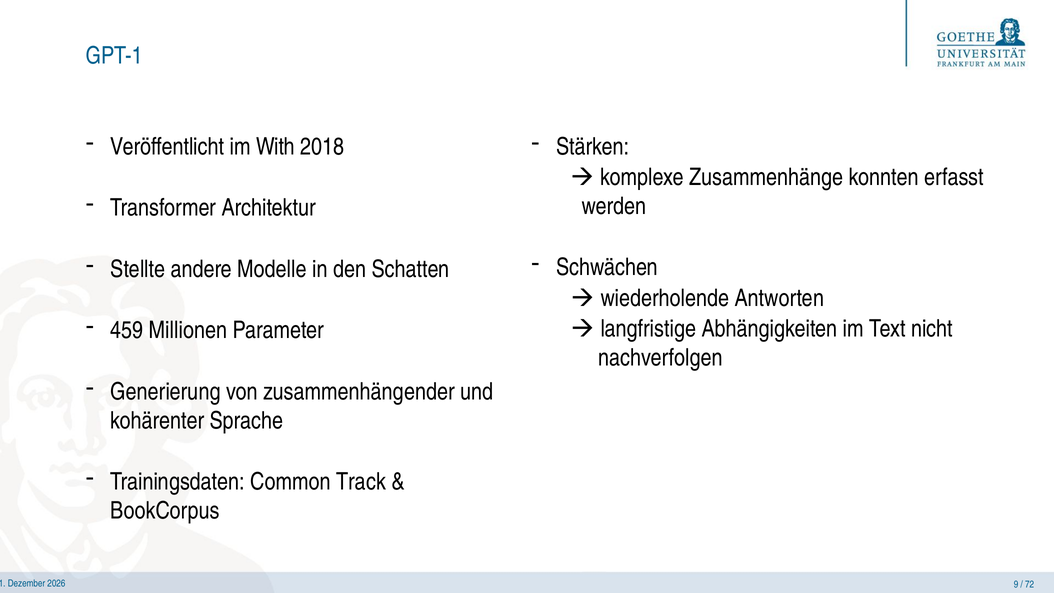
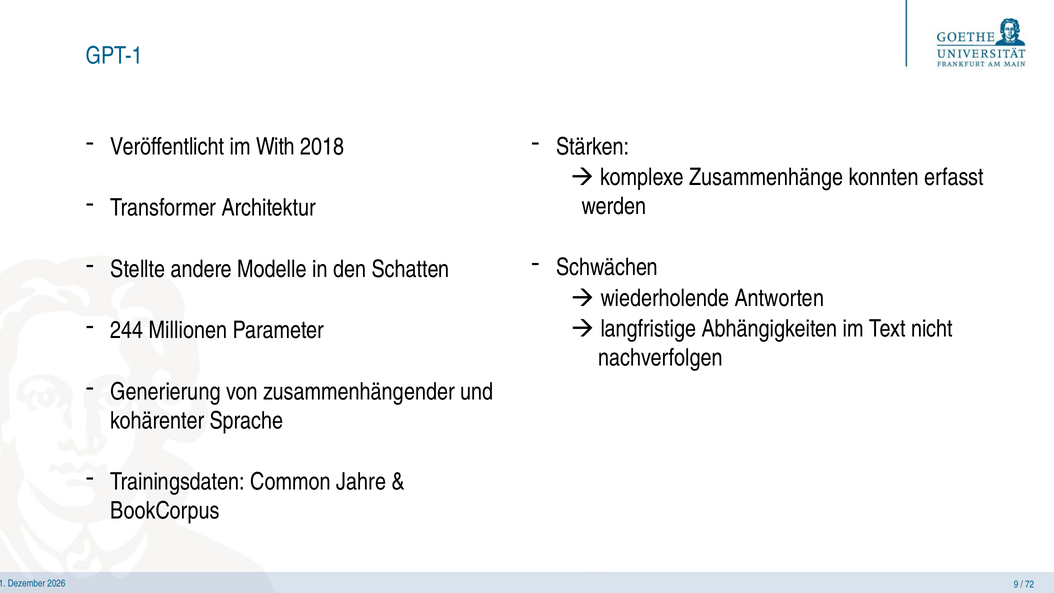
459: 459 -> 244 (127, 330)
Track: Track -> Jahre (361, 482)
